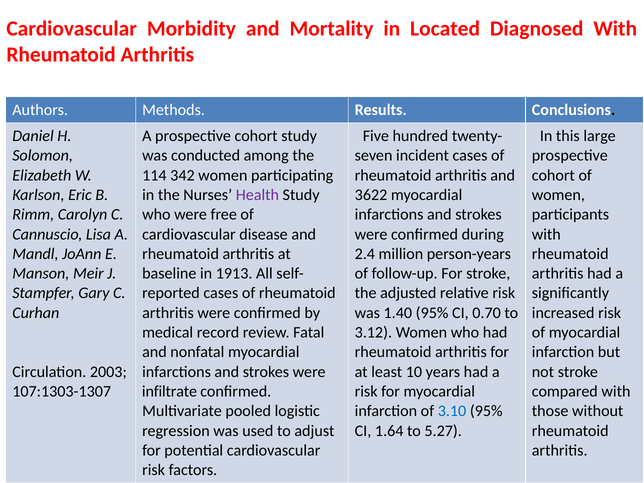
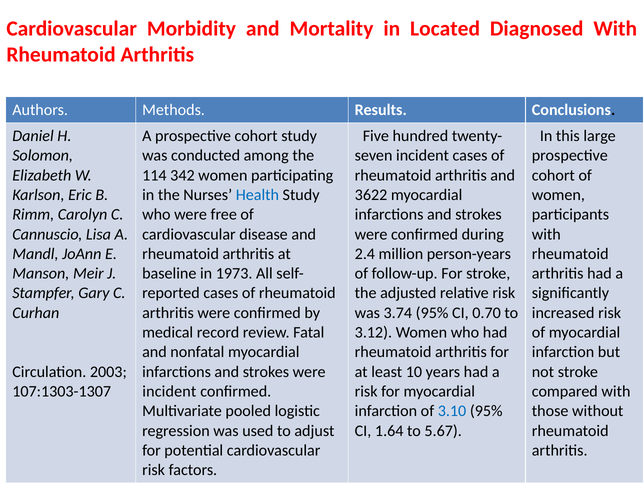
Health colour: purple -> blue (257, 195)
1913: 1913 -> 1973 (234, 274)
1.40: 1.40 -> 3.74 (398, 313)
infiltrate: infiltrate -> incident (169, 391)
5.27: 5.27 -> 5.67 (443, 431)
